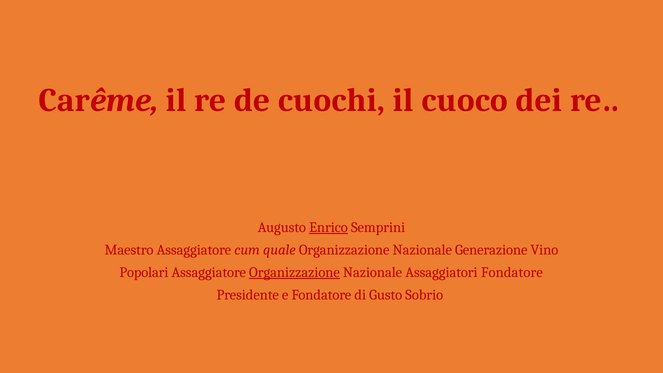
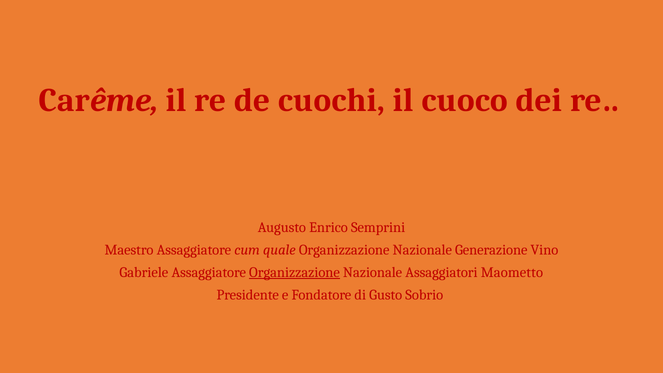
Enrico underline: present -> none (328, 227)
Popolari: Popolari -> Gabriele (144, 272)
Assaggiatori Fondatore: Fondatore -> Maometto (512, 272)
